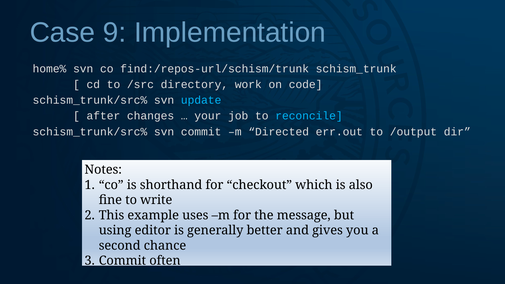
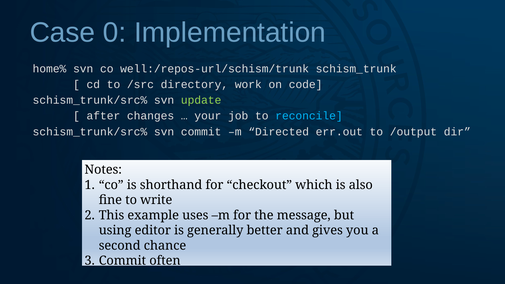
9: 9 -> 0 (115, 32)
find:/repos-url/schism/trunk: find:/repos-url/schism/trunk -> well:/repos-url/schism/trunk (215, 69)
update colour: light blue -> light green (201, 100)
